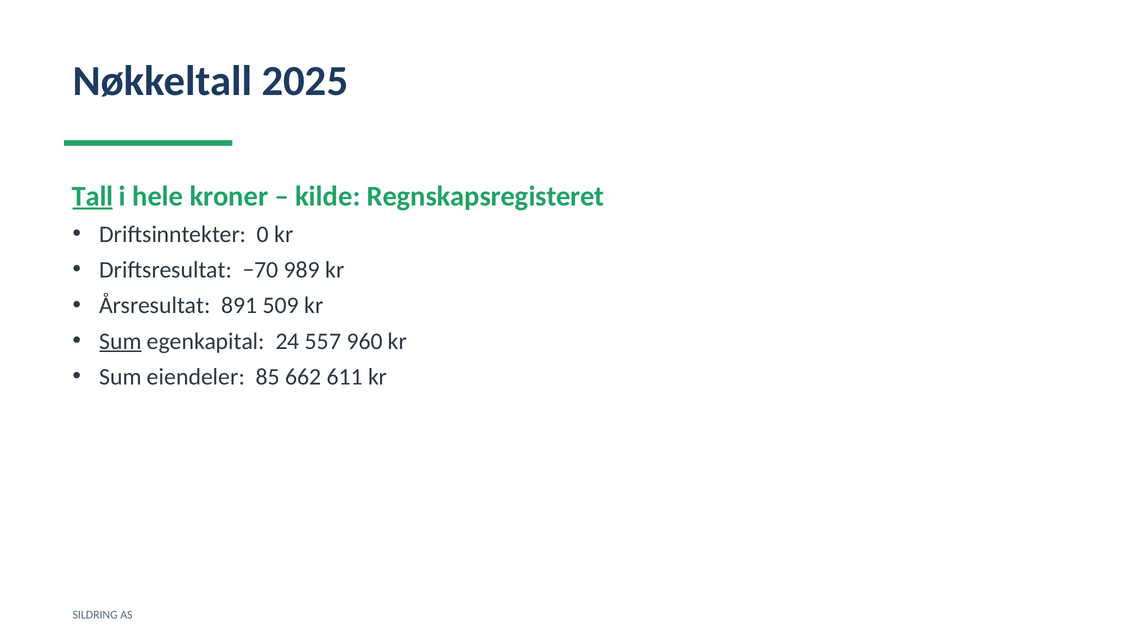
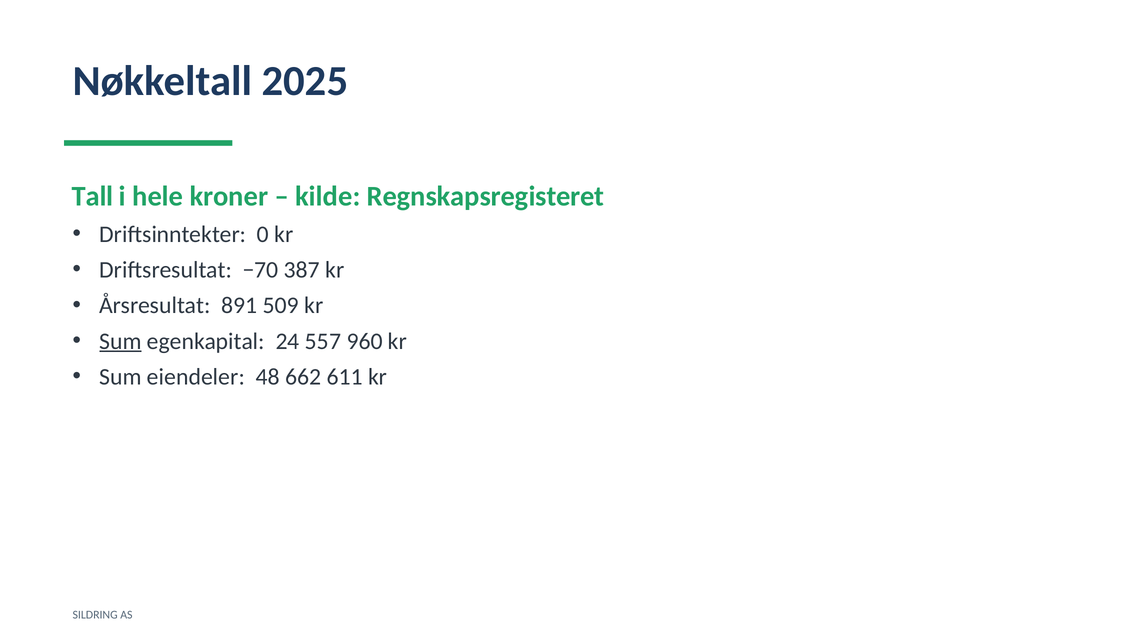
Tall underline: present -> none (93, 196)
989: 989 -> 387 (302, 270)
85: 85 -> 48 (268, 377)
